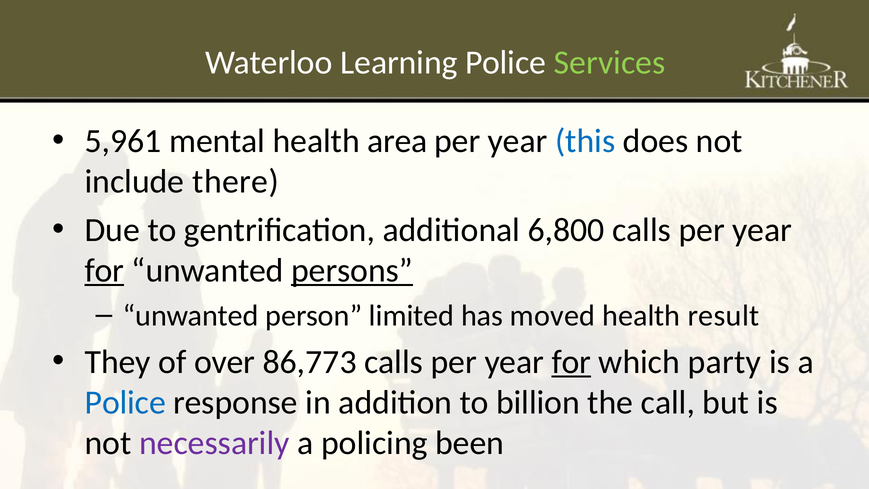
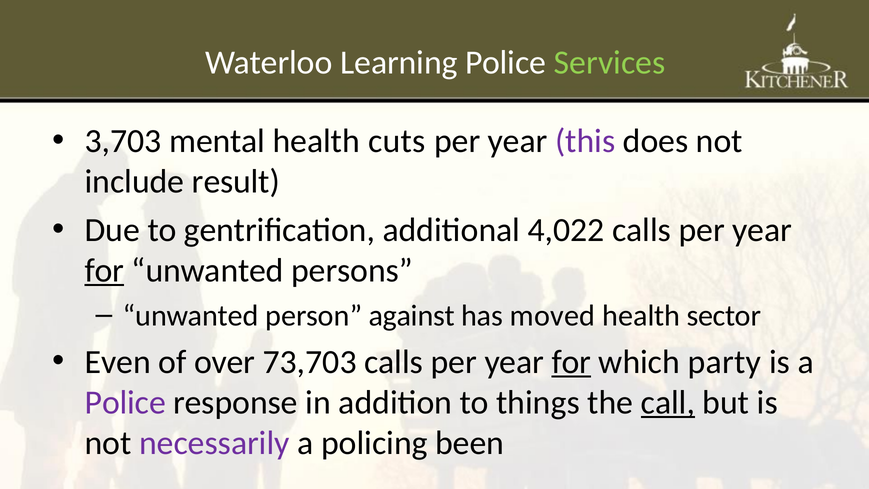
5,961: 5,961 -> 3,703 (123, 141)
area: area -> cuts (397, 141)
this colour: blue -> purple (585, 141)
there: there -> result (236, 182)
6,800: 6,800 -> 4,022 (566, 230)
persons underline: present -> none (352, 271)
limited: limited -> against (412, 315)
result: result -> sector (724, 315)
They: They -> Even (118, 362)
86,773: 86,773 -> 73,703 (310, 362)
Police colour: blue -> purple (125, 402)
billion: billion -> things (538, 402)
call underline: none -> present (668, 402)
